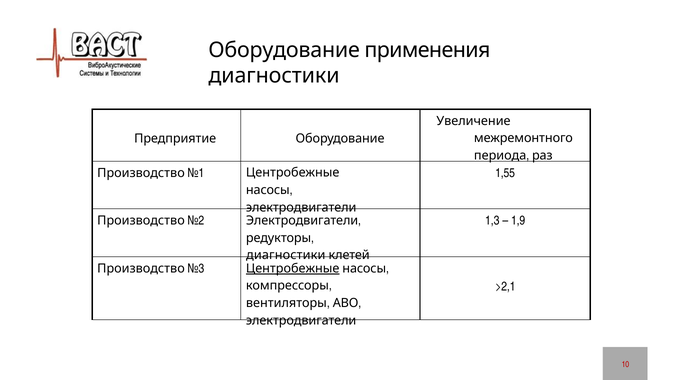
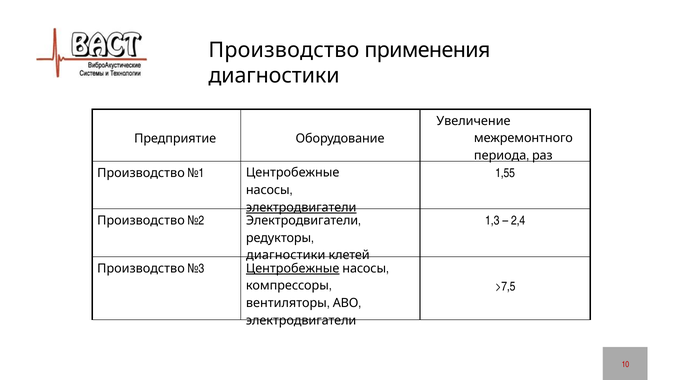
Оборудование: Оборудование -> Производство (284, 50)
электродвигатели underline: none -> present (301, 207)
1,9: 1,9 -> 2,4 (518, 221)
>2,1: >2,1 -> >7,5 (505, 286)
